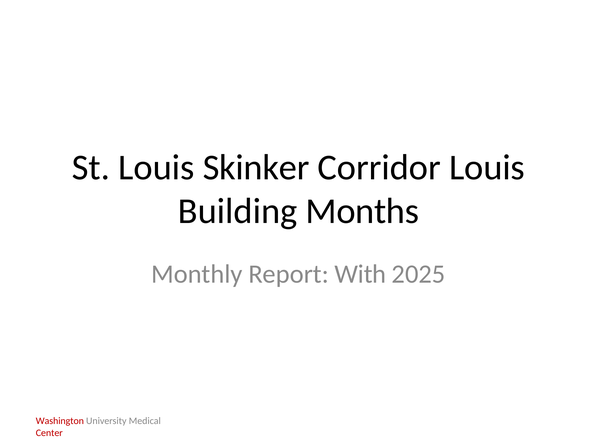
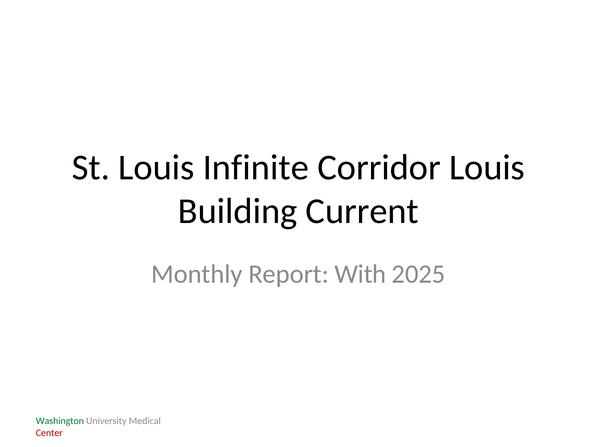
Skinker: Skinker -> Infinite (256, 168)
Months: Months -> Current (362, 212)
Washington colour: red -> green (60, 422)
